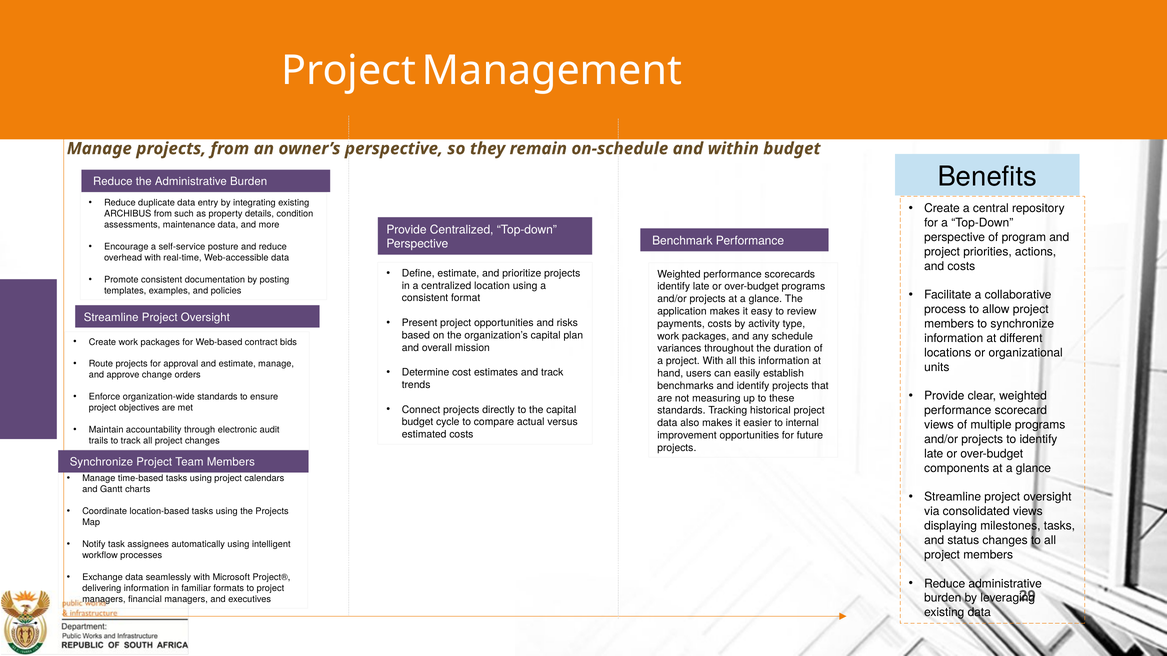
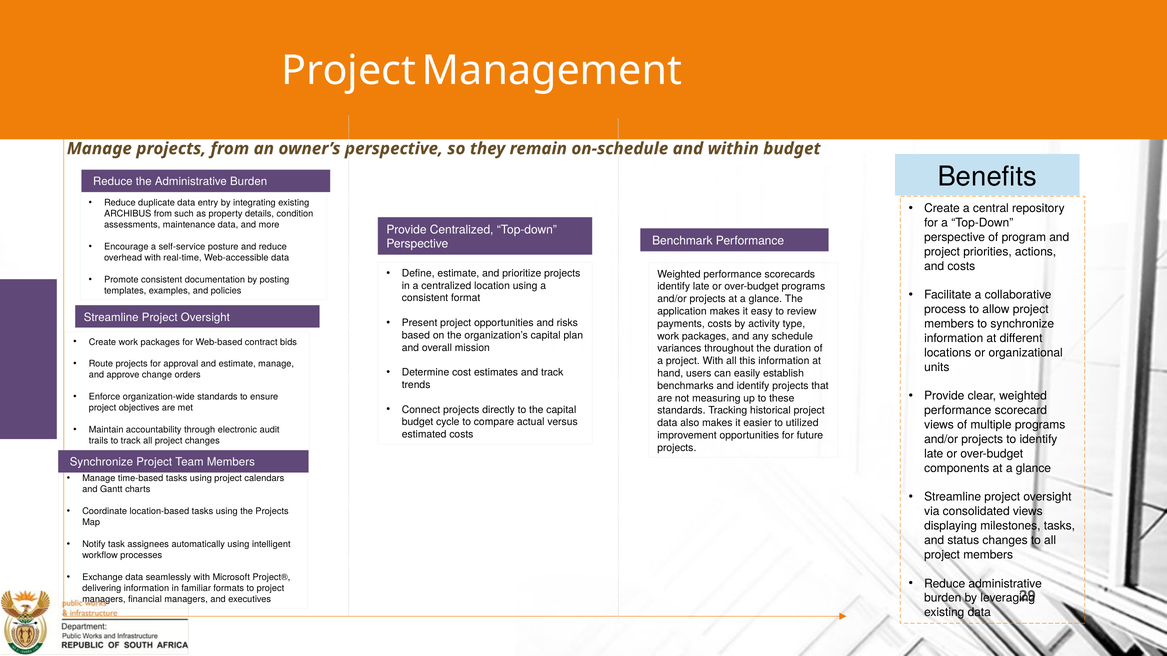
internal: internal -> utilized (802, 423)
